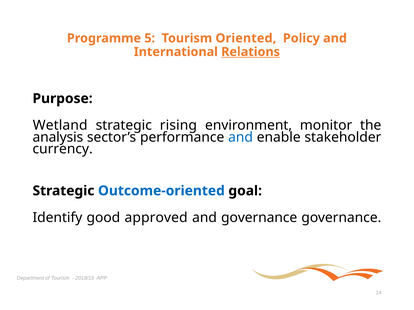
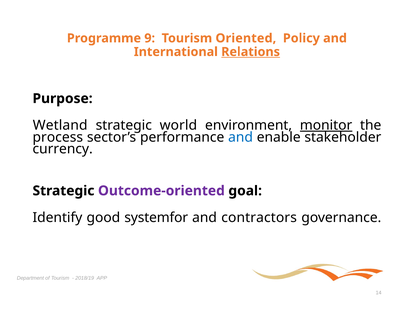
5: 5 -> 9 (150, 38)
rising: rising -> world (178, 125)
monitor underline: none -> present (326, 125)
analysis: analysis -> process (58, 137)
Outcome-oriented colour: blue -> purple (161, 191)
approved: approved -> systemfor (156, 218)
and governance: governance -> contractors (259, 218)
